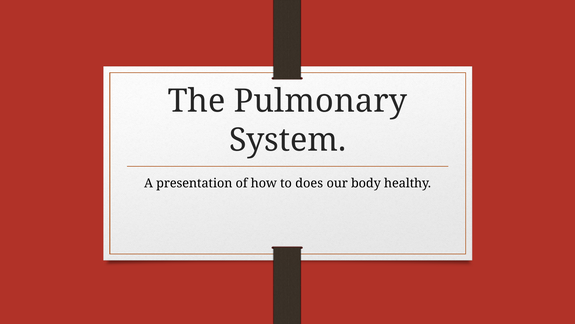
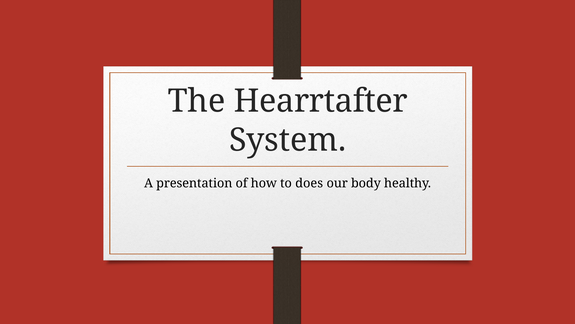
Pulmonary: Pulmonary -> Hearrtafter (321, 101)
